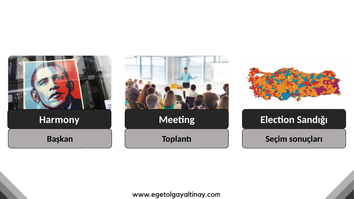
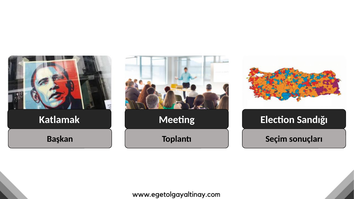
Harmony: Harmony -> Katlamak (59, 120)
